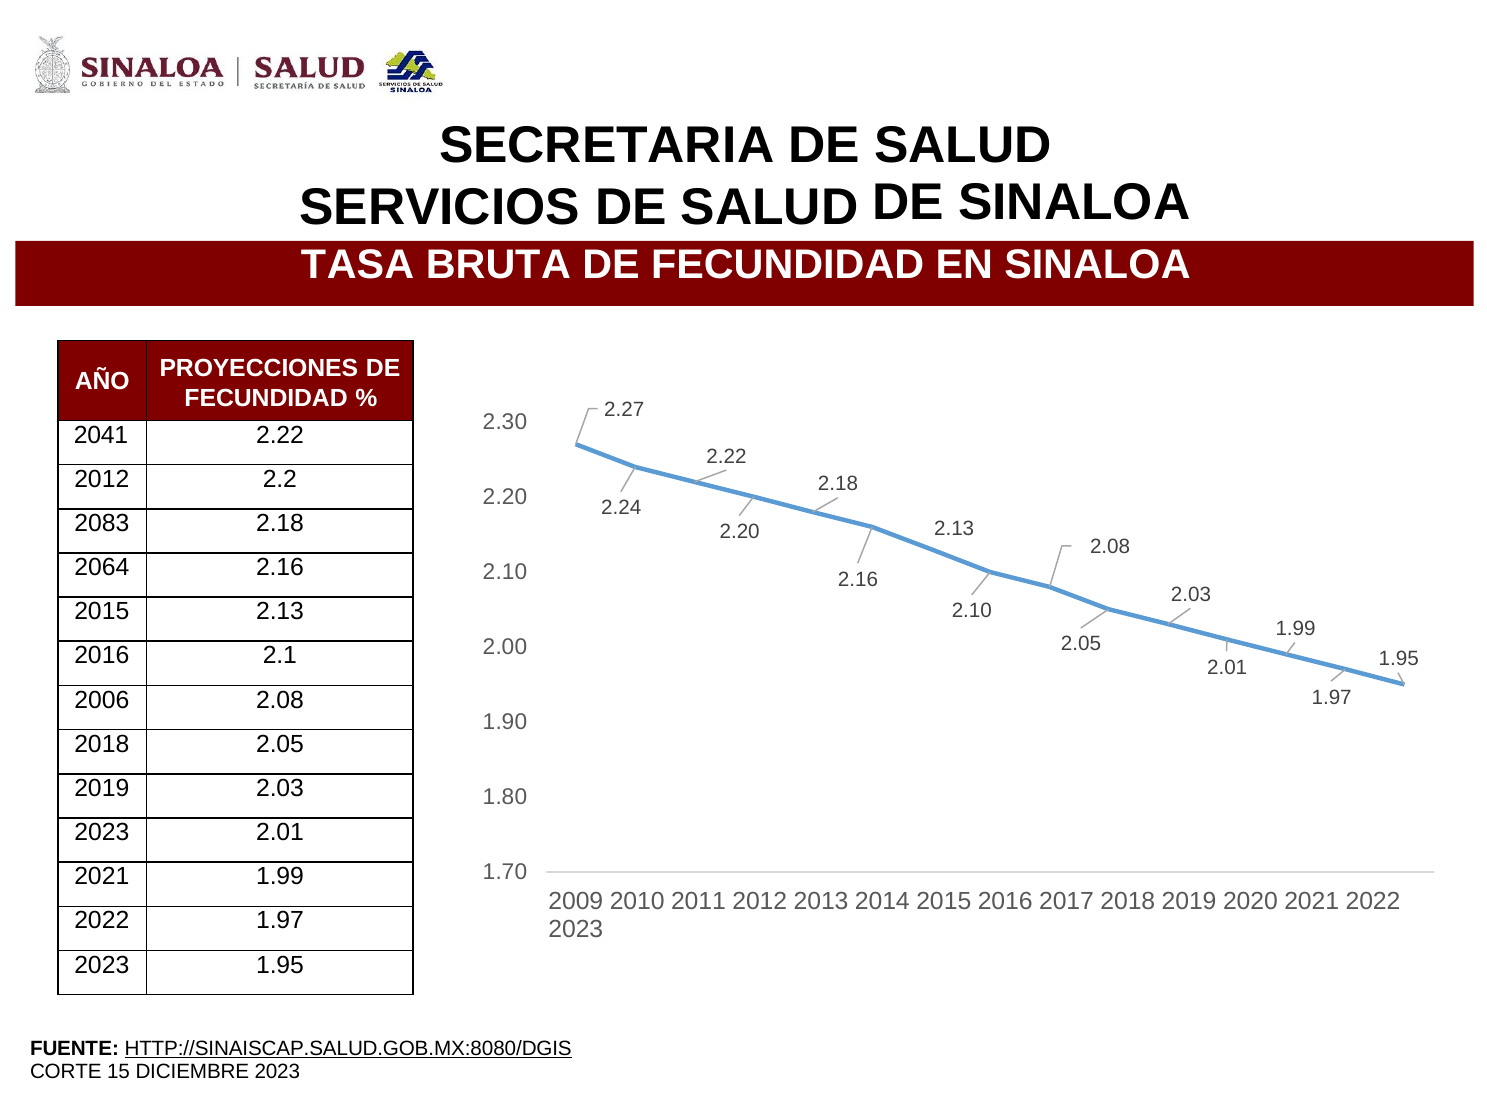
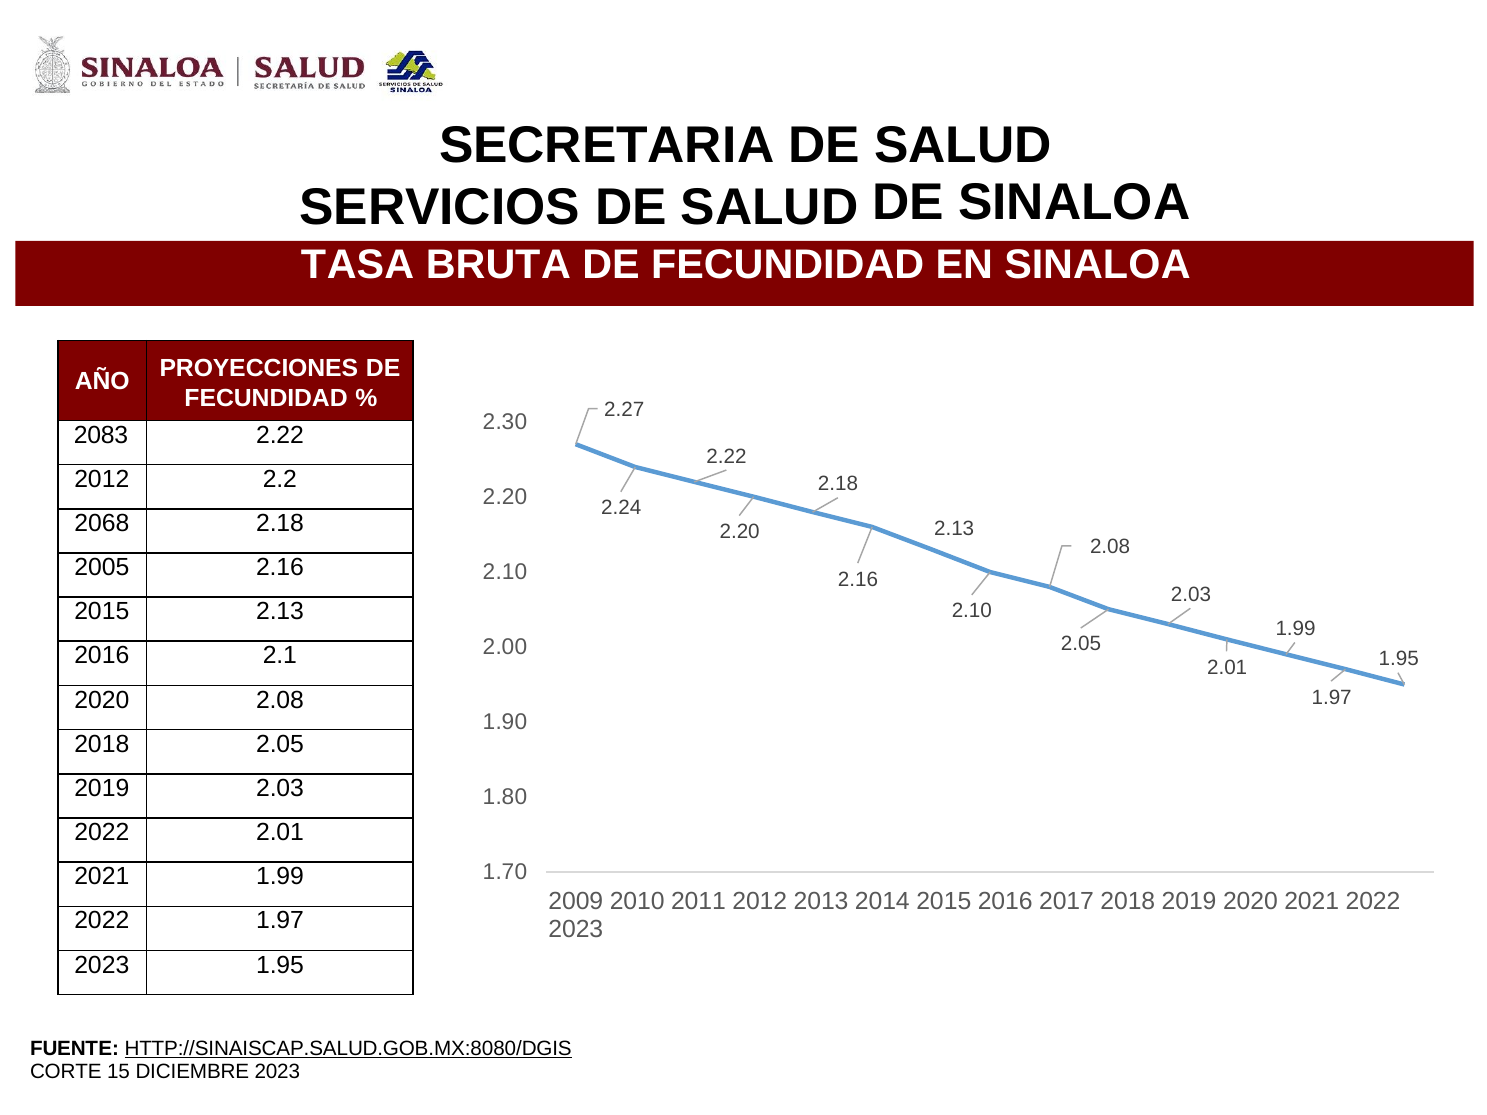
2041: 2041 -> 2083 (101, 435)
2083: 2083 -> 2068 (102, 523)
2064: 2064 -> 2005 (102, 567)
2006: 2006 -> 2020 (102, 700)
2023: 2023 -> 2022 (102, 833)
